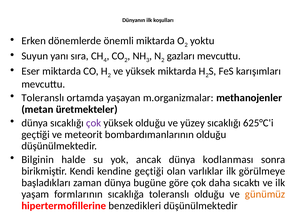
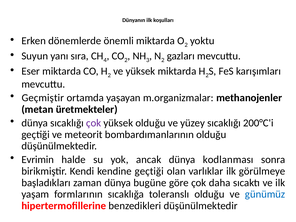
Toleranslı: Toleranslı -> Geçmiştir (43, 98)
625°C'i: 625°C'i -> 200°C'i (258, 123)
Bilginin: Bilginin -> Evrimin (38, 160)
günümüz colour: orange -> blue (265, 194)
